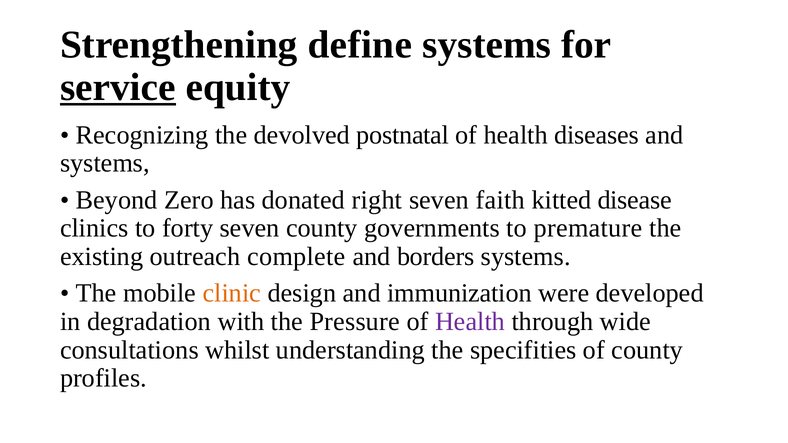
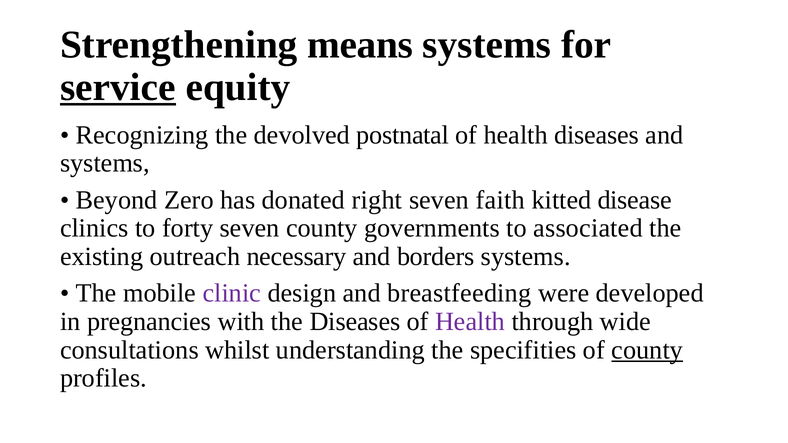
define: define -> means (360, 45)
premature: premature -> associated (588, 228)
complete: complete -> necessary (297, 257)
clinic colour: orange -> purple (232, 293)
immunization: immunization -> breastfeeding (459, 293)
degradation: degradation -> pregnancies (149, 322)
the Pressure: Pressure -> Diseases (355, 322)
county underline: none -> present (647, 350)
